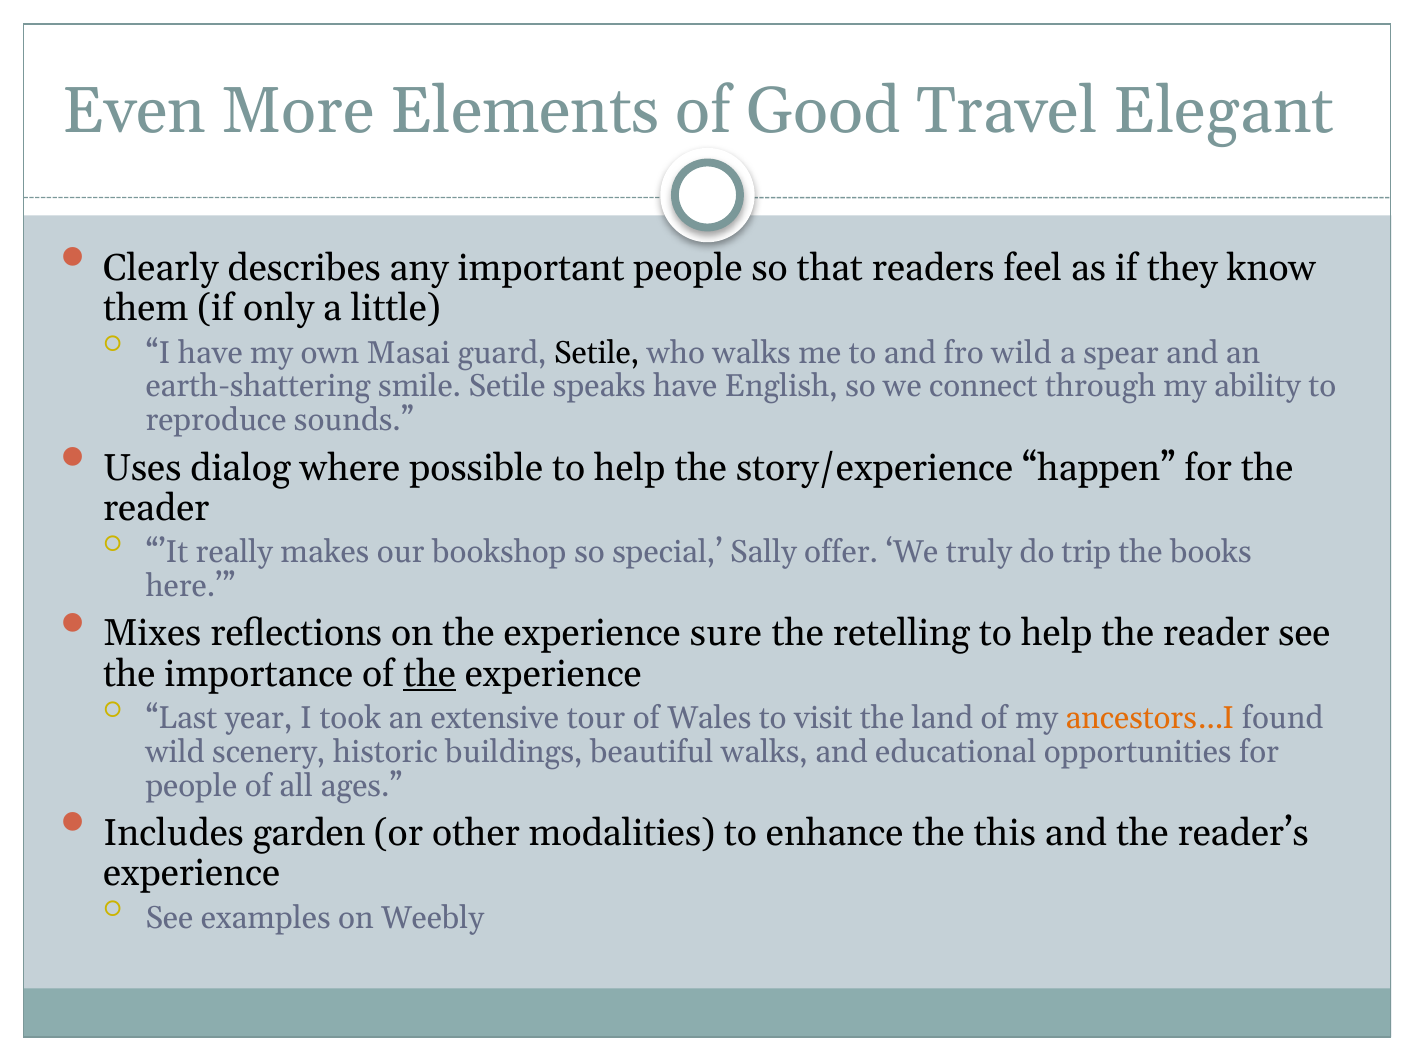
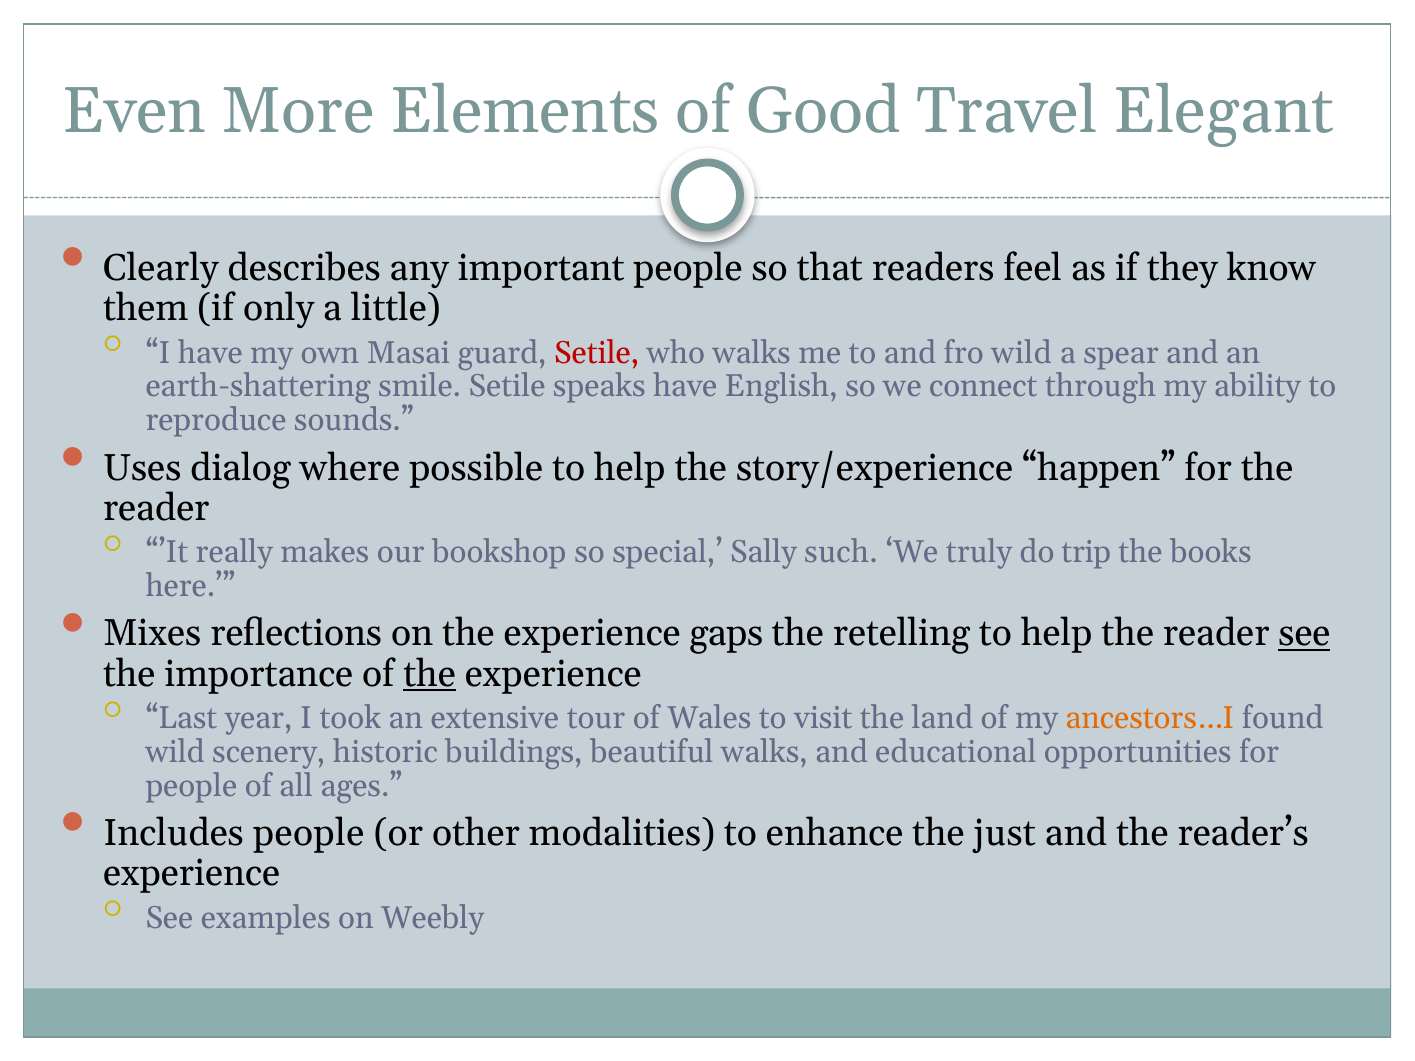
Setile colour: black -> red (597, 353)
offer: offer -> such (841, 552)
sure: sure -> gaps (726, 634)
see underline: none -> present (1304, 634)
Includes garden: garden -> people (309, 834)
this: this -> just (1005, 834)
